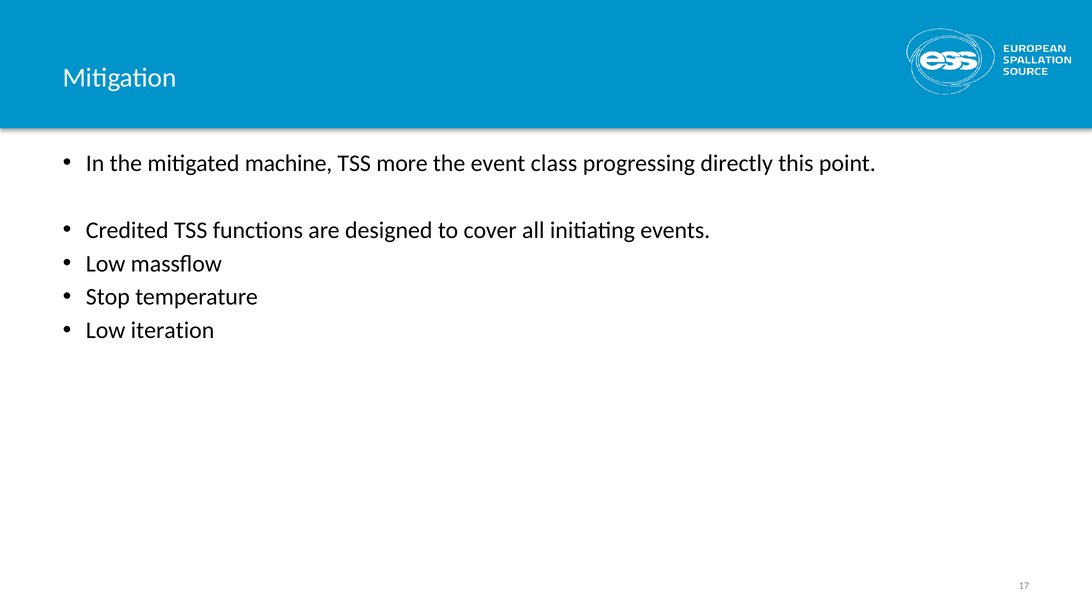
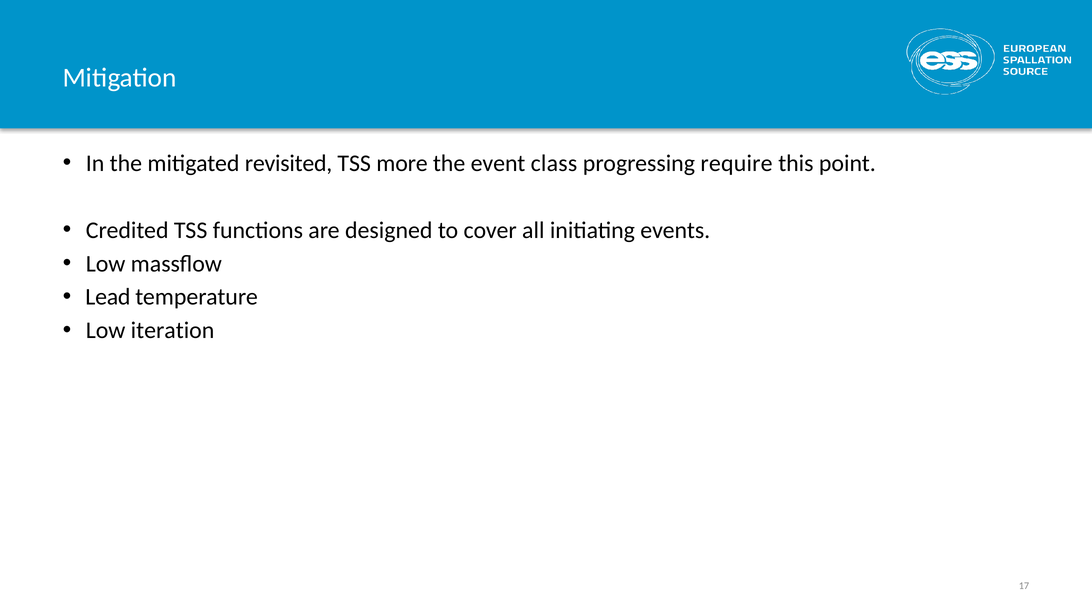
machine: machine -> revisited (289, 163)
directly: directly -> require (737, 163)
Stop: Stop -> Lead (108, 297)
